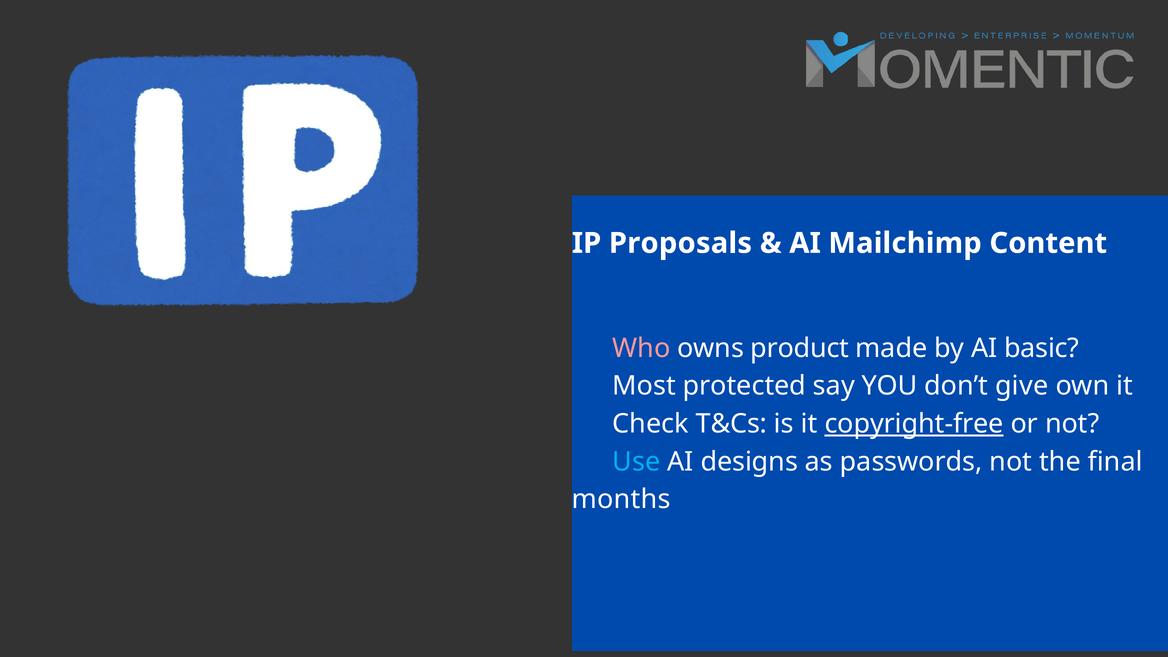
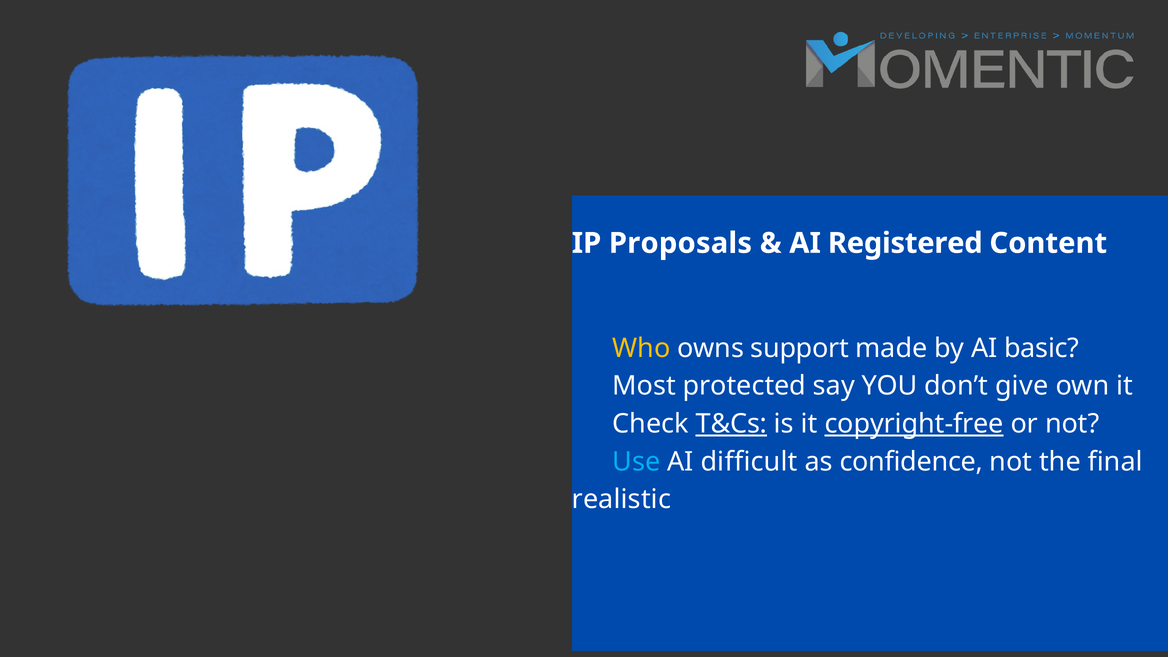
Mailchimp: Mailchimp -> Registered (905, 243)
Who colour: pink -> yellow (641, 348)
product: product -> support (800, 348)
T&Cs underline: none -> present (731, 424)
designs: designs -> difficult (749, 462)
passwords: passwords -> confidence (911, 462)
months: months -> realistic (621, 499)
